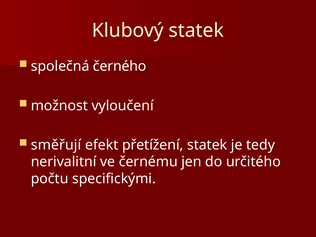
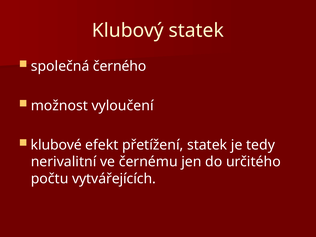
směřují: směřují -> klubové (56, 145)
specifickými: specifickými -> vytvářejících (114, 179)
